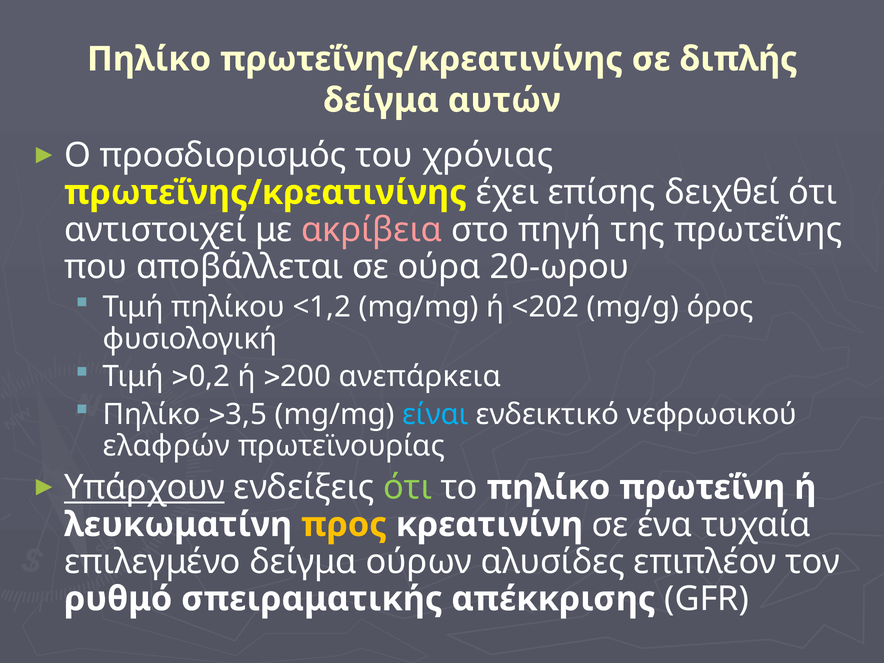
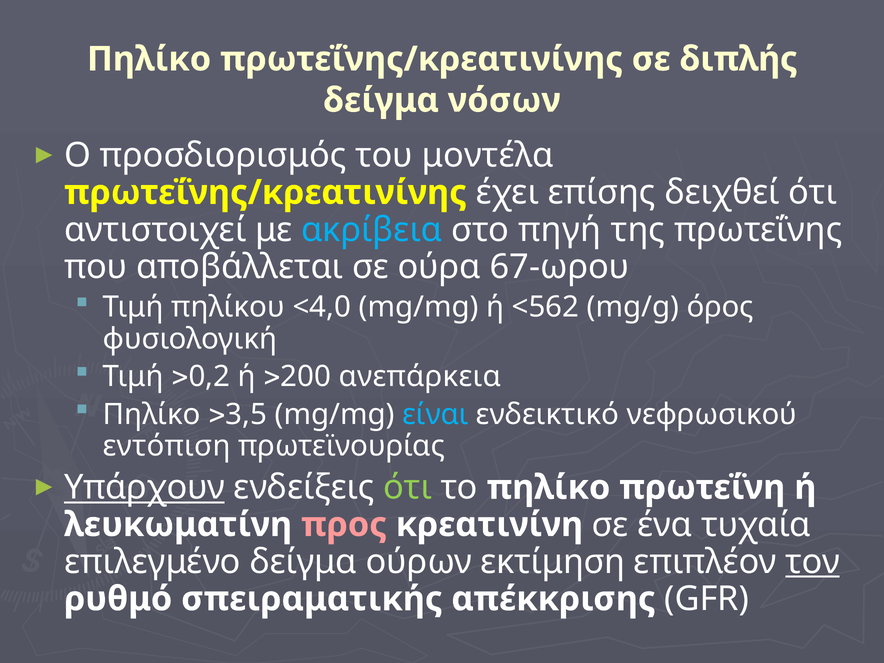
αυτών: αυτών -> νόσων (504, 100)
χρόνιας: χρόνιας -> μοντέλα (488, 155)
ακρίβεια colour: pink -> light blue (372, 230)
20-ωρου: 20-ωρου -> 67-ωρου (560, 267)
<1,2: <1,2 -> <4,0 (322, 307)
<202: <202 -> <562 (545, 307)
ελαφρών: ελαφρών -> εντόπιση (167, 446)
προς colour: yellow -> pink (344, 525)
αλυσίδες: αλυσίδες -> εκτίμηση (553, 562)
τον underline: none -> present (813, 562)
